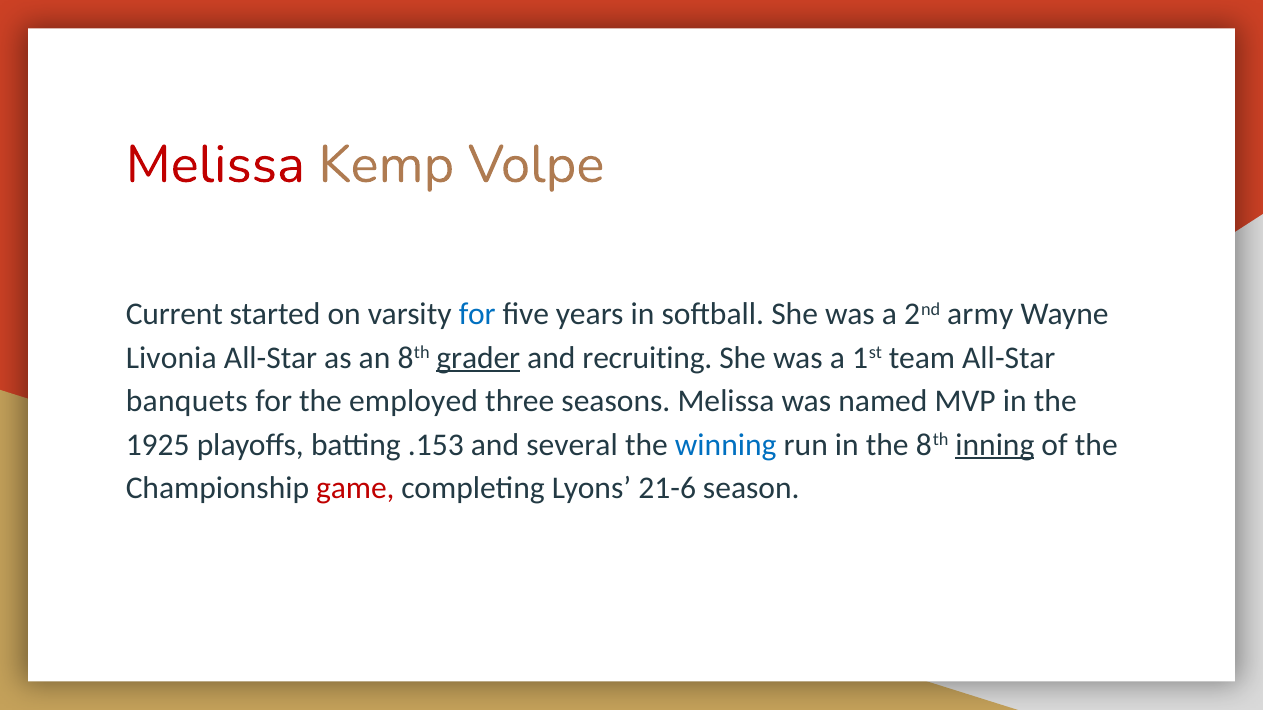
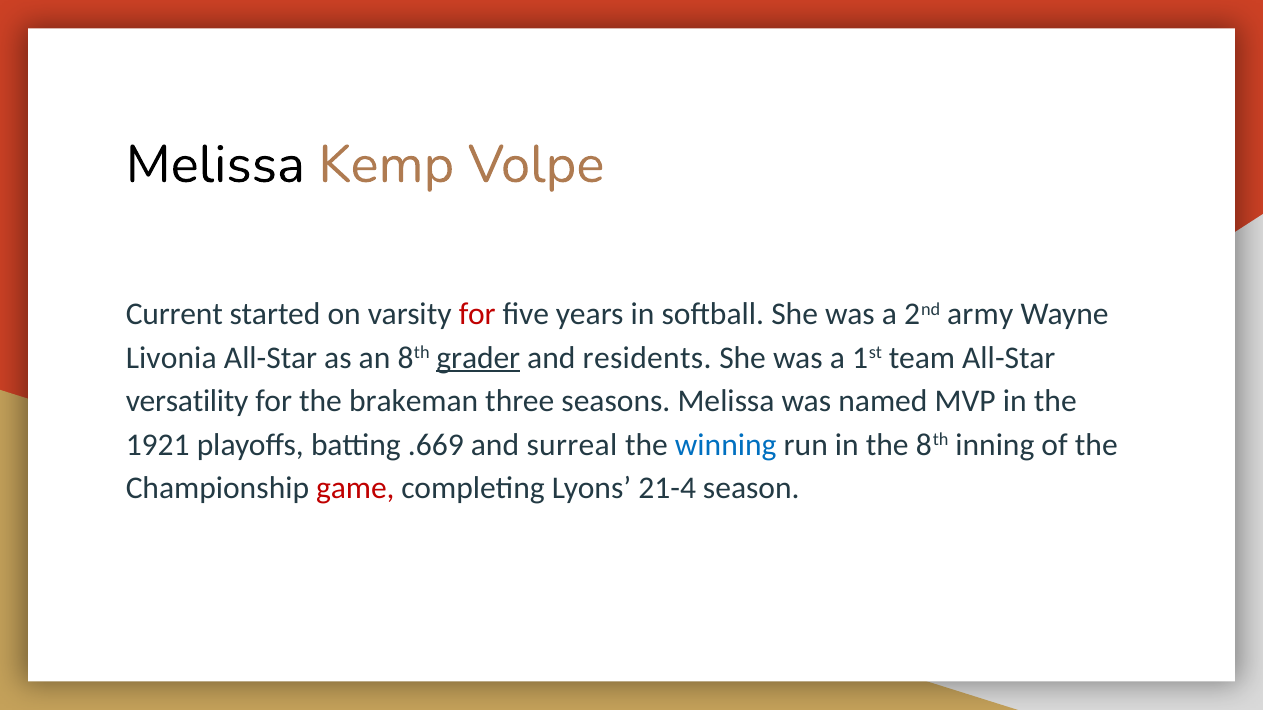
Melissa colour: red -> black (215, 165)
for colour: blue -> red (477, 314)
recruiting: recruiting -> residents (647, 358)
banquets: banquets -> versatility (187, 402)
employed: employed -> brakeman (414, 402)
1925: 1925 -> 1921 (158, 445)
.153: .153 -> .669 (436, 445)
several: several -> surreal (572, 445)
inning underline: present -> none (995, 445)
21-6: 21-6 -> 21-4 (667, 489)
